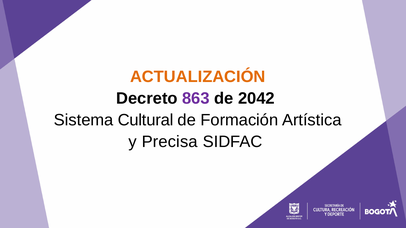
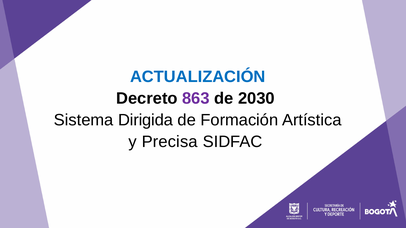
ACTUALIZACIÓN colour: orange -> blue (198, 77)
2042: 2042 -> 2030 (256, 98)
Cultural: Cultural -> Dirigida (146, 120)
